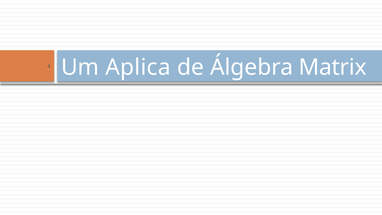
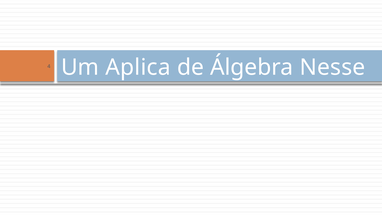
Matrix: Matrix -> Nesse (332, 67)
